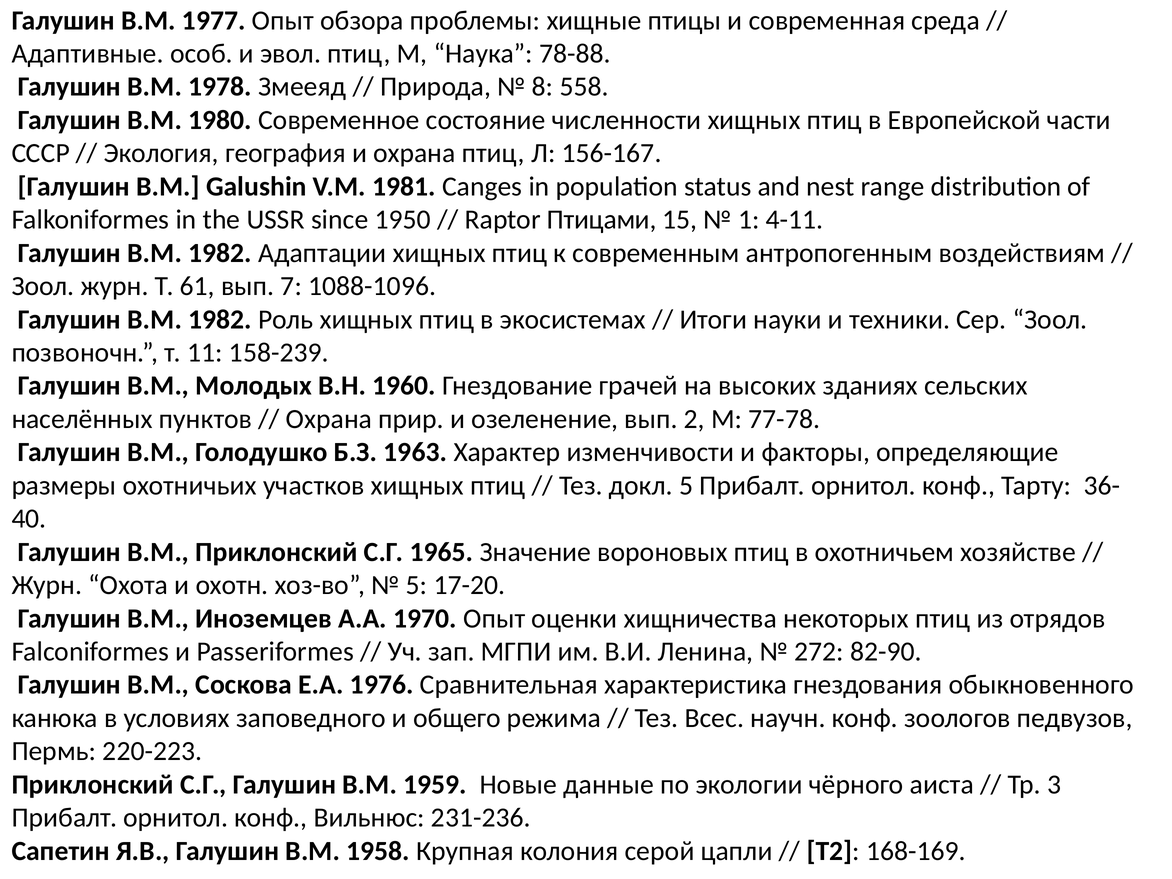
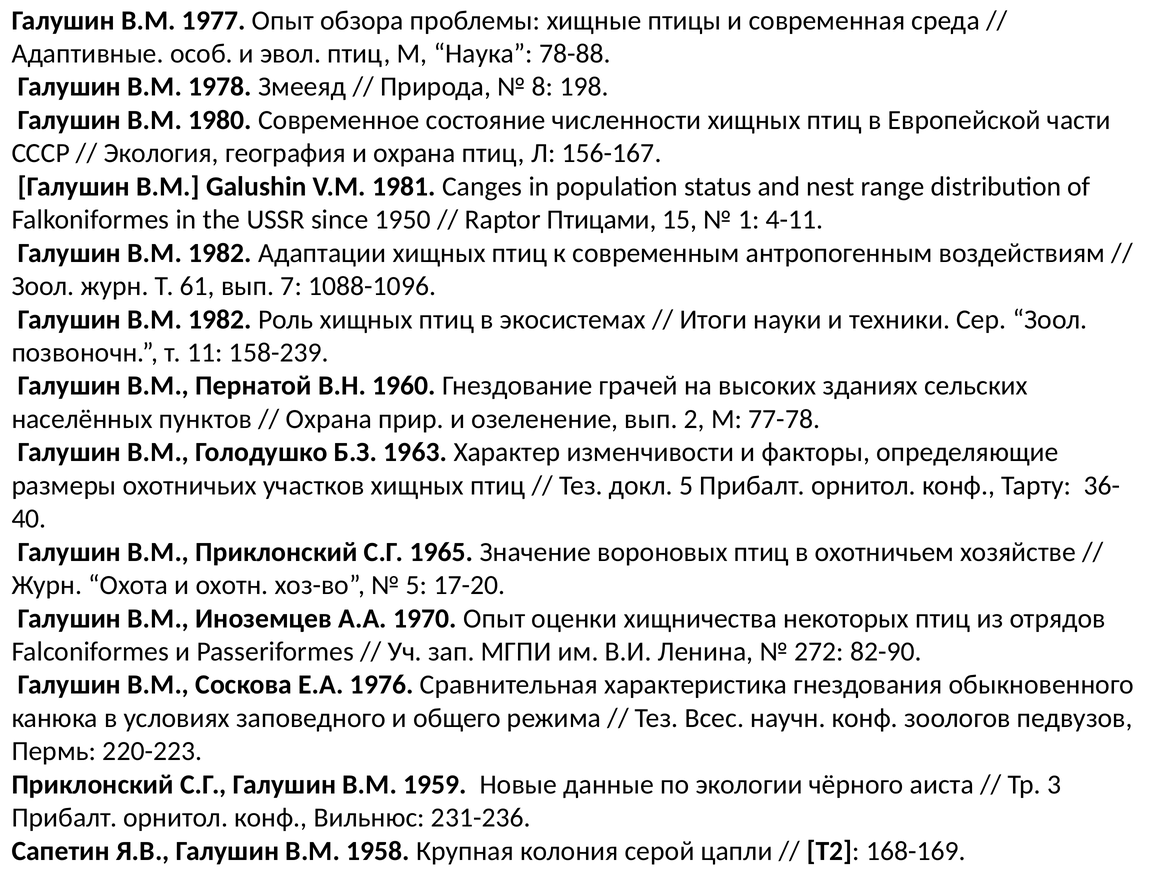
558: 558 -> 198 (584, 87)
Молодых: Молодых -> Пернатой (254, 386)
